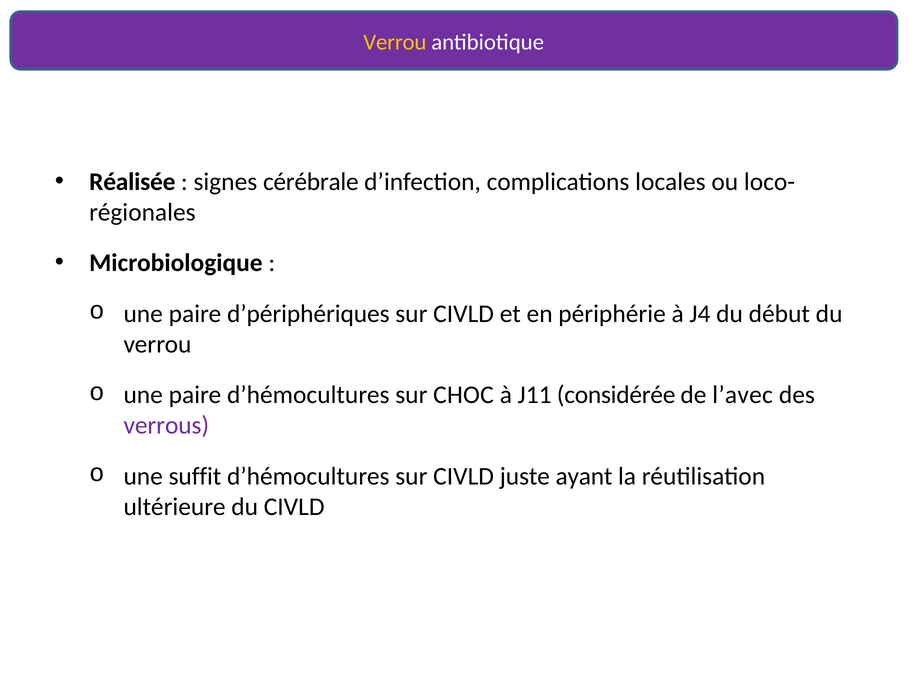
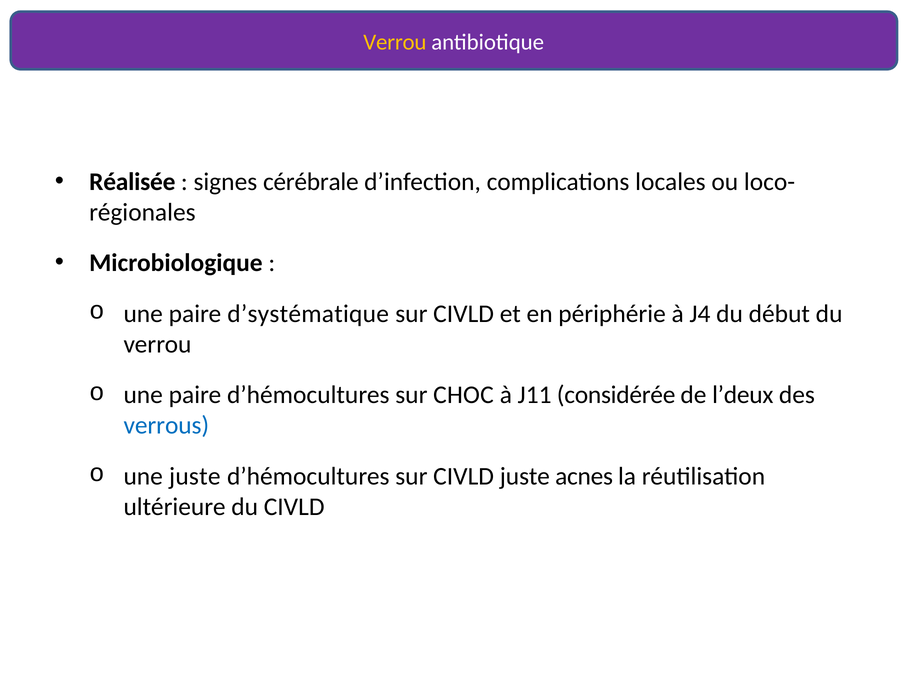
d’périphériques: d’périphériques -> d’systématique (308, 314)
l’avec: l’avec -> l’deux (743, 395)
verrous colour: purple -> blue (166, 426)
une suffit: suffit -> juste (195, 477)
ayant: ayant -> acnes (584, 477)
